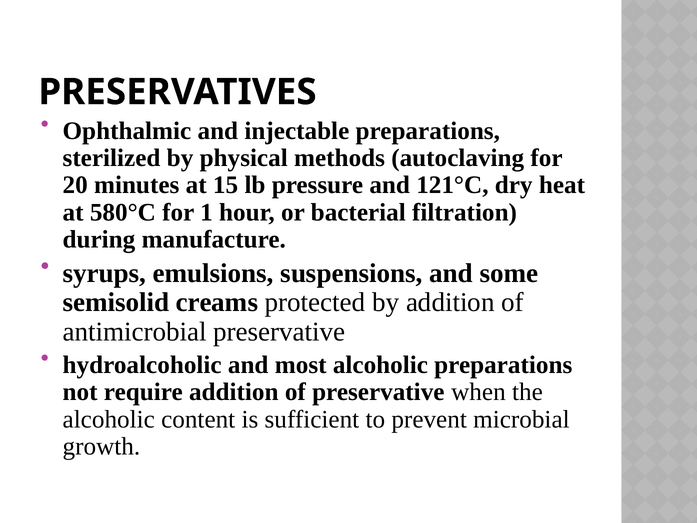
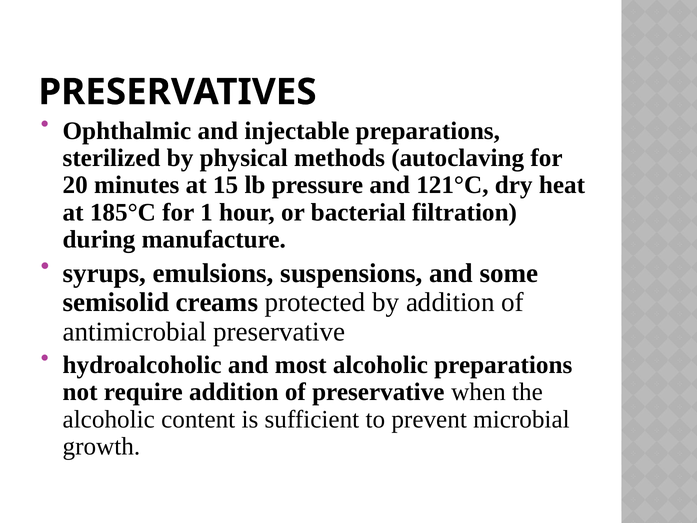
580°C: 580°C -> 185°C (123, 212)
